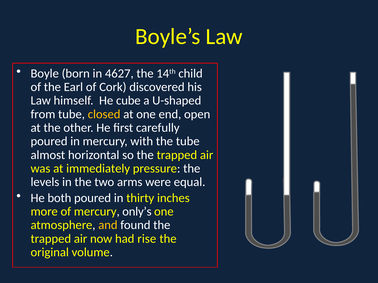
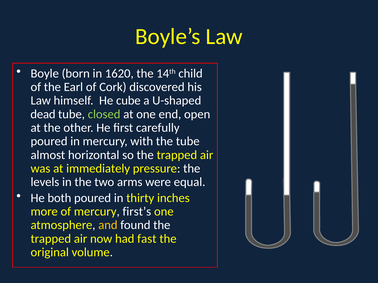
4627: 4627 -> 1620 (119, 74)
from: from -> dead (43, 114)
closed colour: yellow -> light green (104, 114)
only’s: only’s -> first’s (137, 212)
rise: rise -> fast (147, 239)
